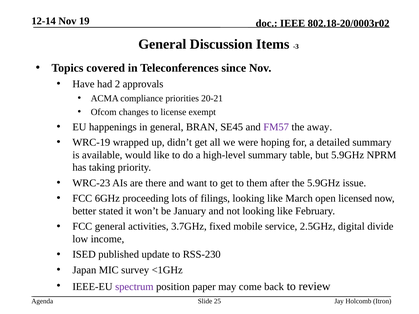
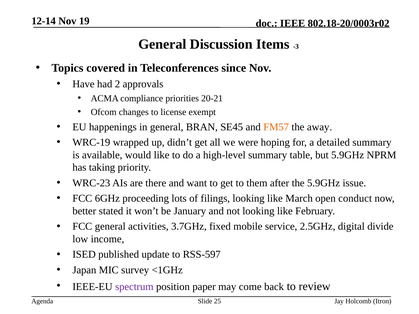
FM57 colour: purple -> orange (276, 127)
licensed: licensed -> conduct (355, 199)
RSS-230: RSS-230 -> RSS-597 (202, 255)
